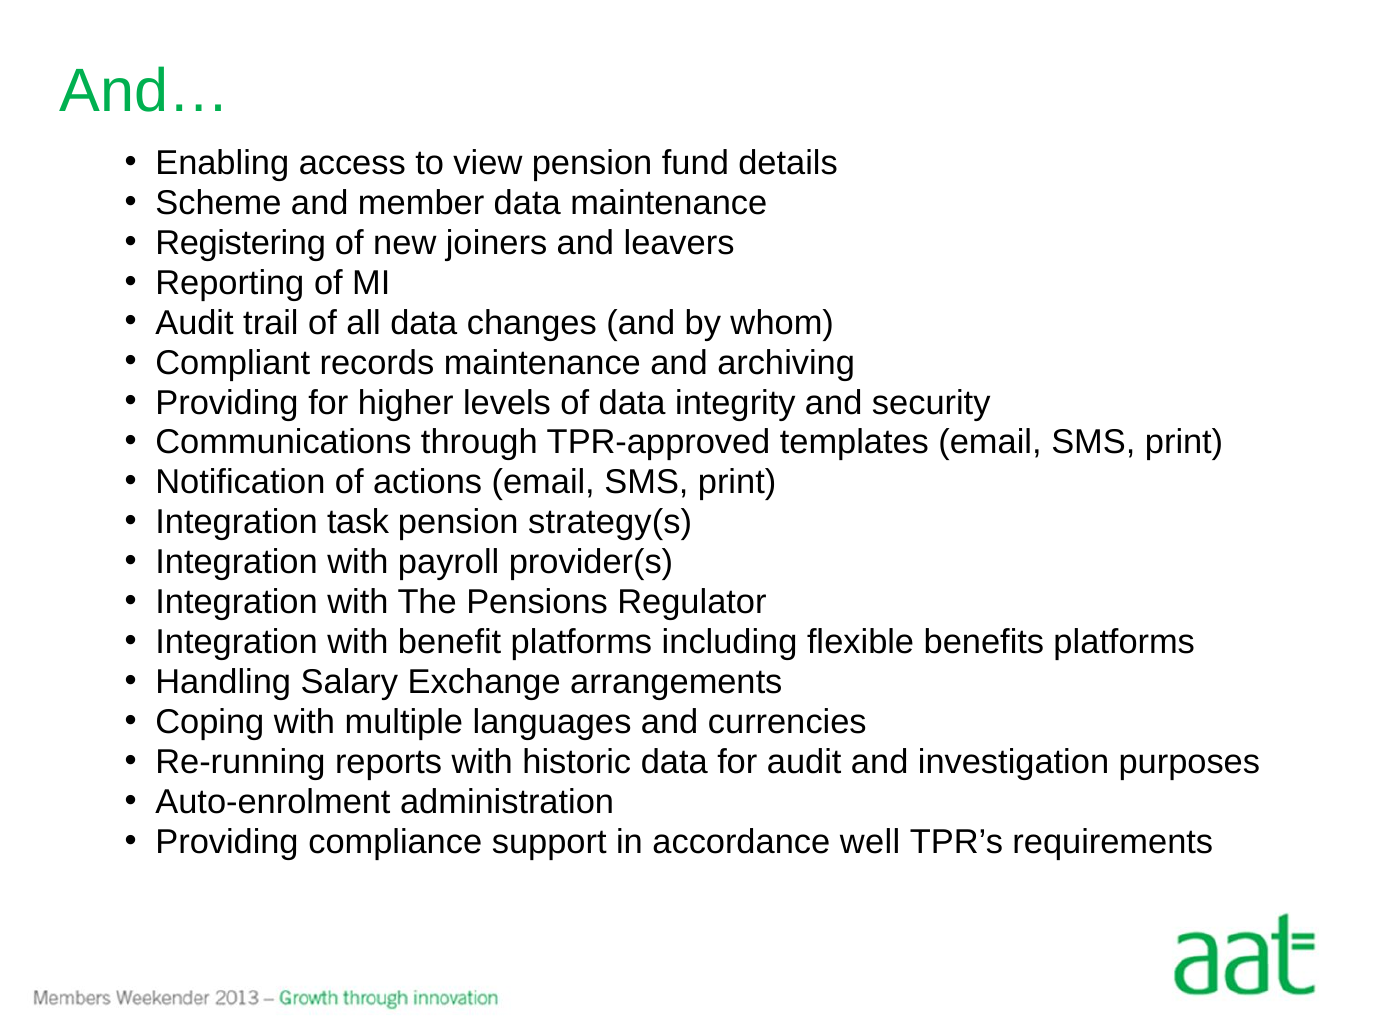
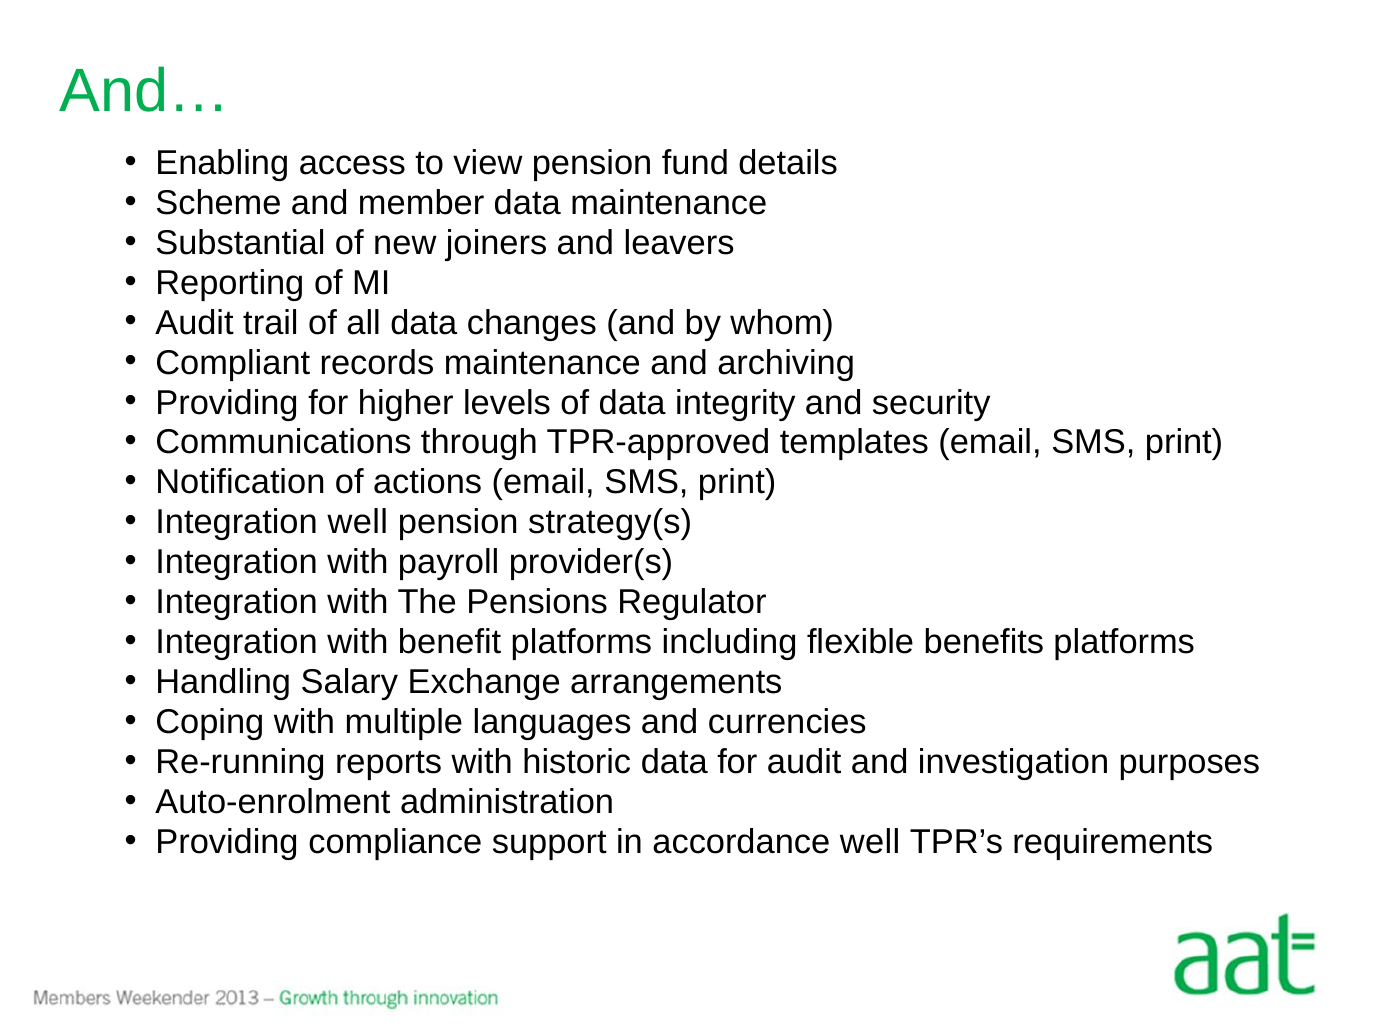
Registering: Registering -> Substantial (240, 243)
Integration task: task -> well (358, 522)
